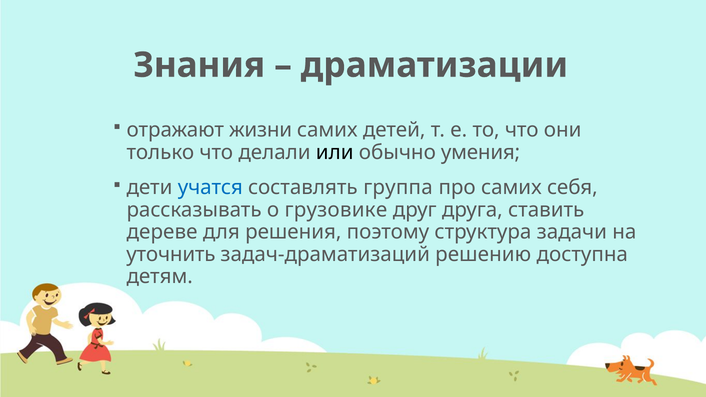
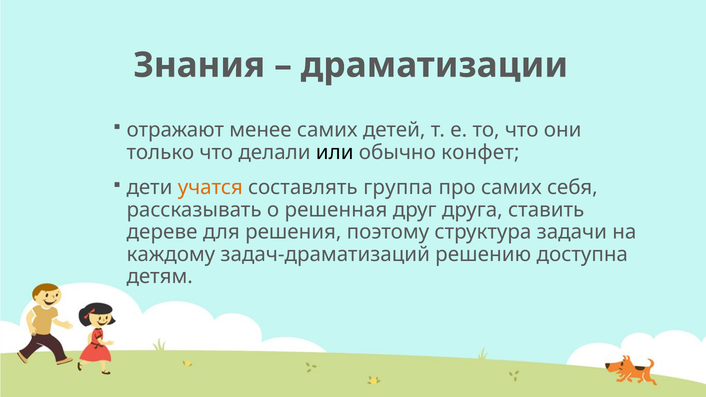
жизни: жизни -> менее (260, 130)
умения: умения -> конфет (480, 152)
учатся colour: blue -> orange (210, 188)
грузовике: грузовике -> решенная (336, 210)
уточнить: уточнить -> каждому (171, 254)
